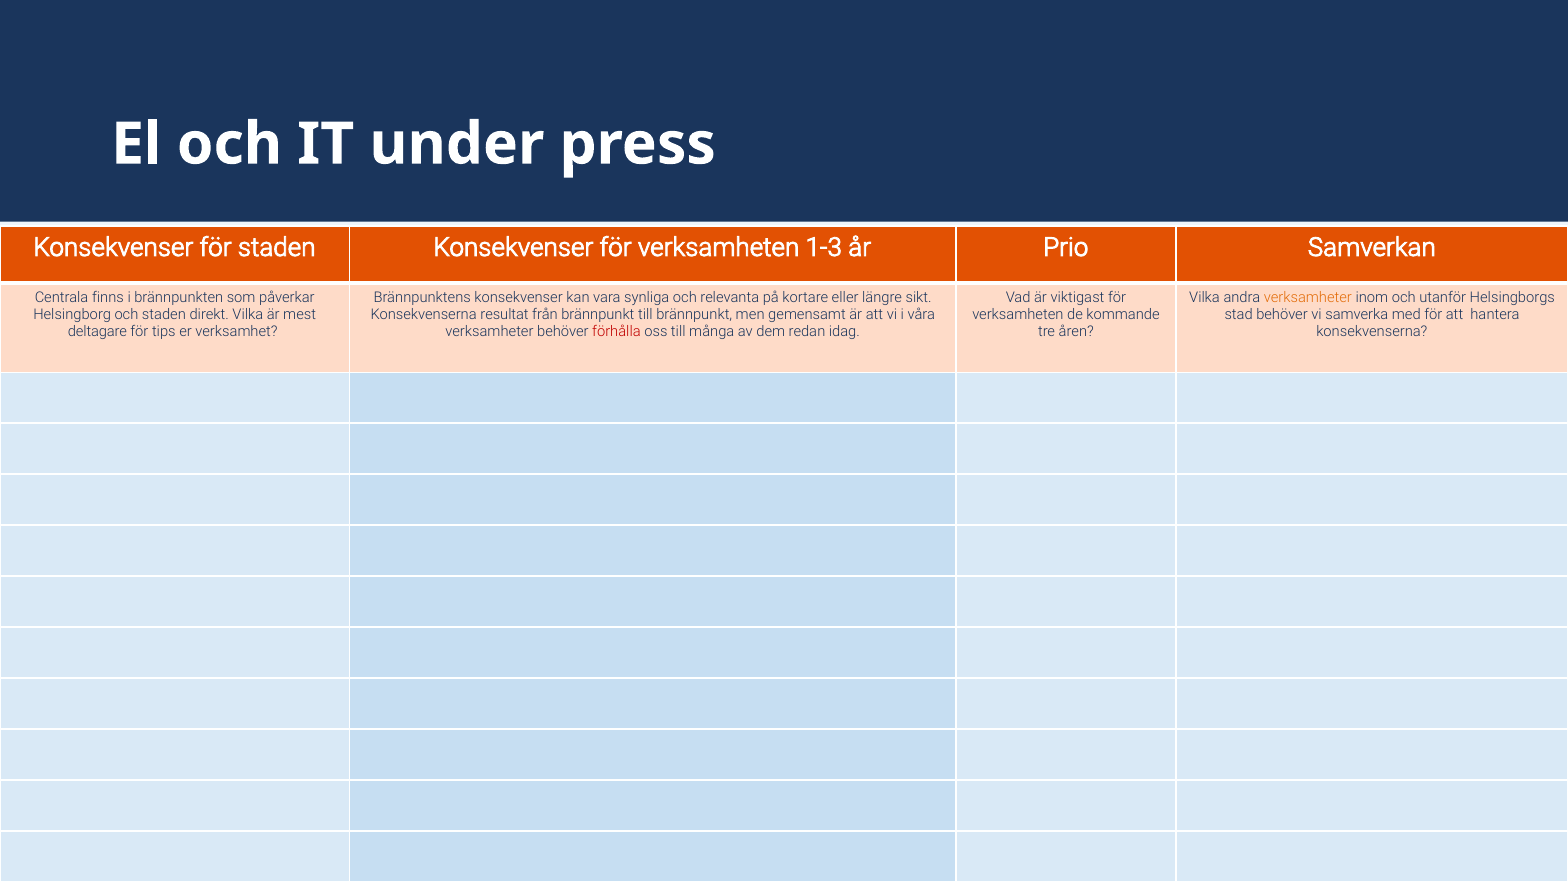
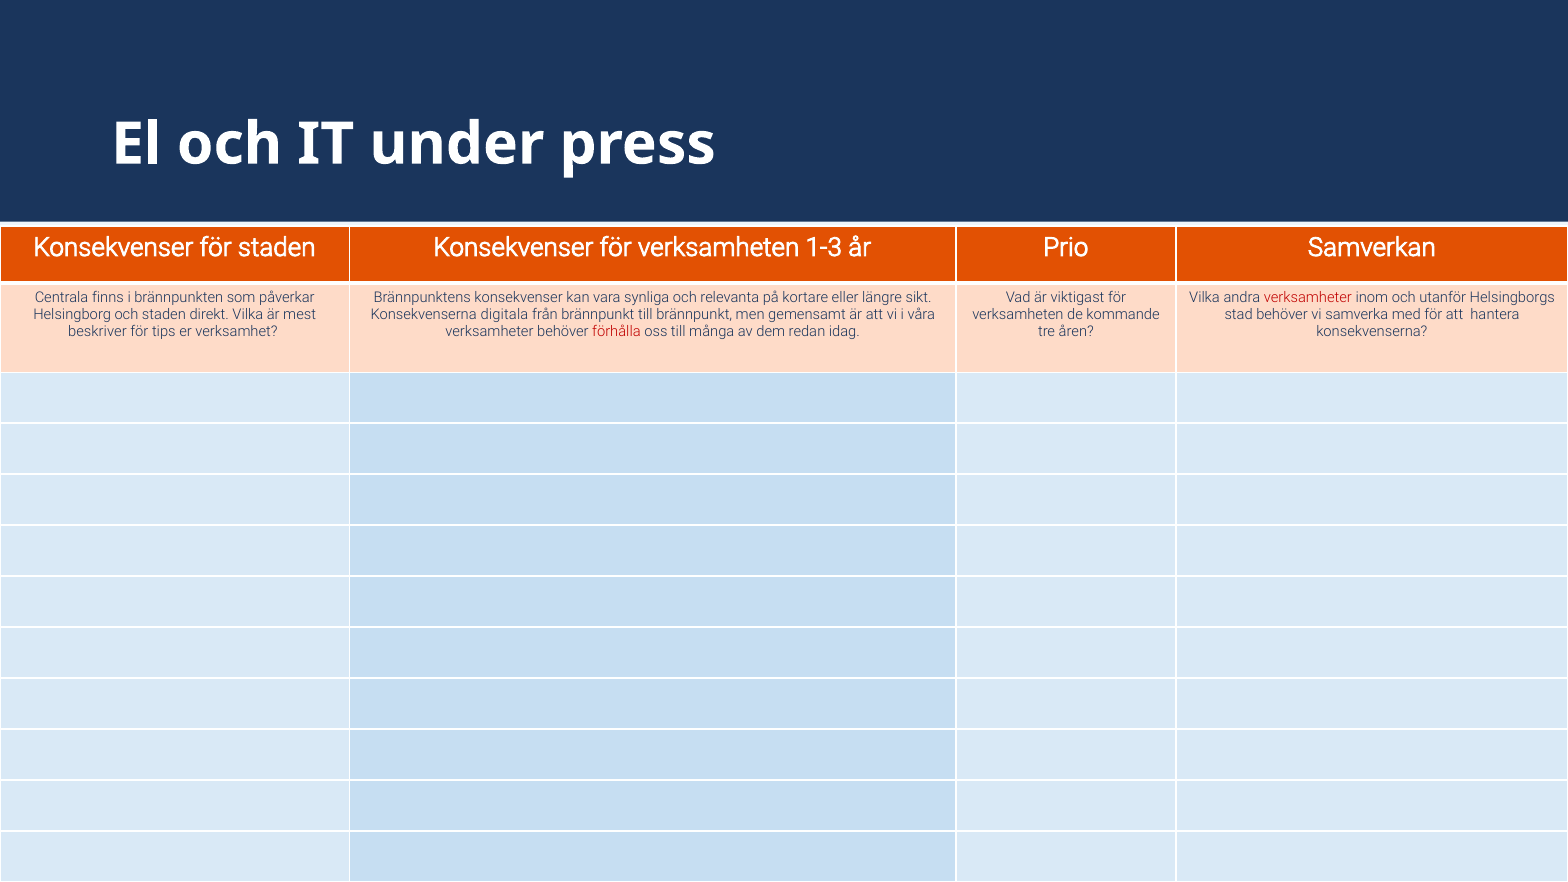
verksamheter colour: orange -> red (1308, 298)
resultat: resultat -> digitala (504, 315)
deltagare: deltagare -> beskriver (97, 332)
